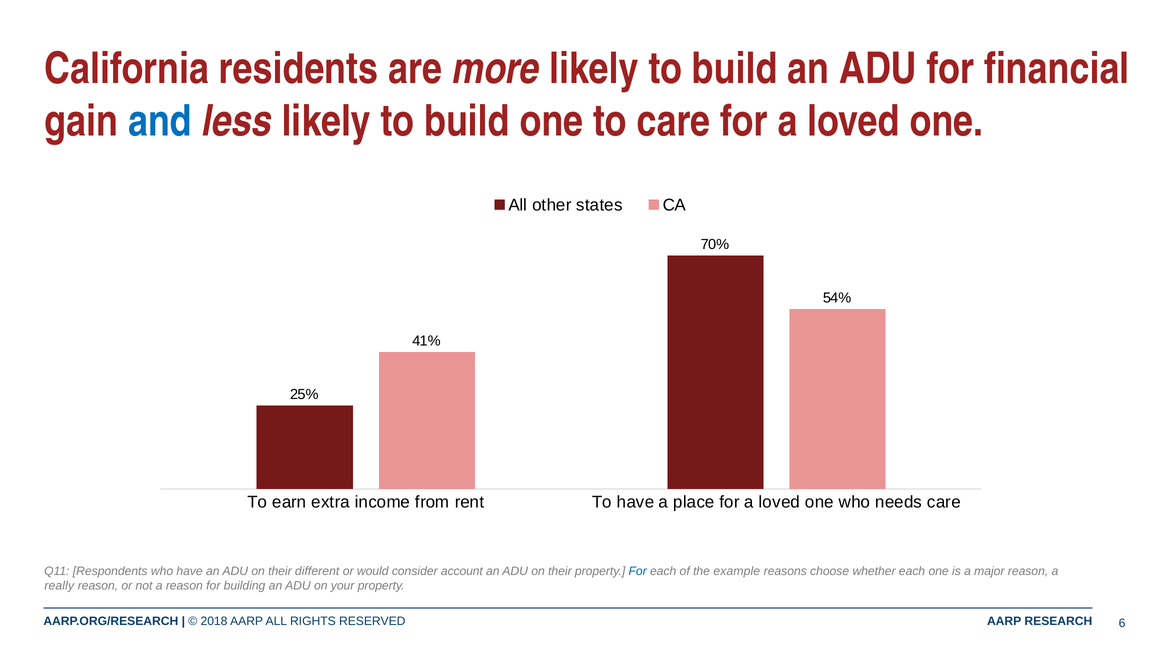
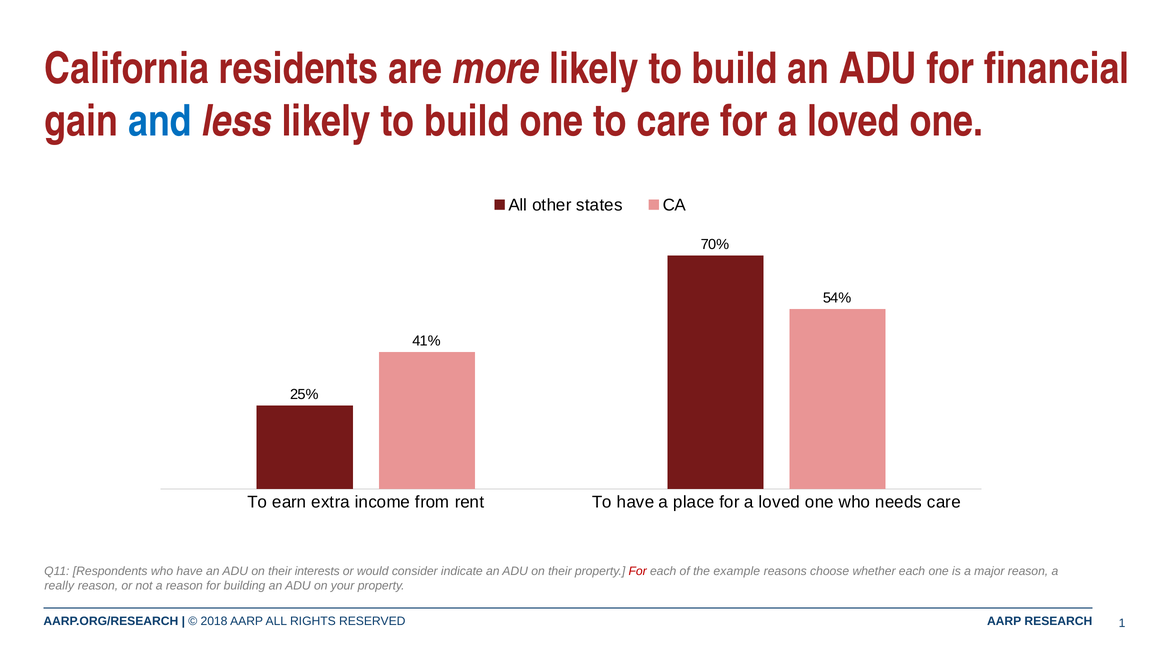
different: different -> interests (317, 571)
account: account -> indicate (462, 571)
For colour: blue -> red (638, 571)
6: 6 -> 1 (1122, 623)
